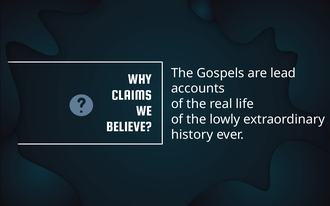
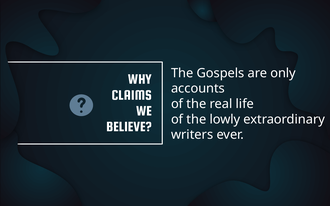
lead: lead -> only (283, 73)
history: history -> writers (192, 135)
